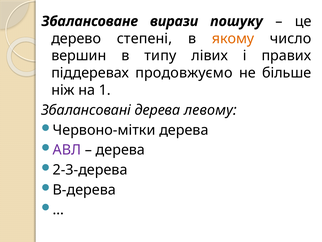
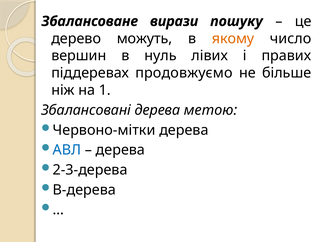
степені: степені -> можуть (145, 38)
типу: типу -> нуль (161, 56)
левому: левому -> метою (211, 110)
АВЛ colour: purple -> blue (67, 150)
